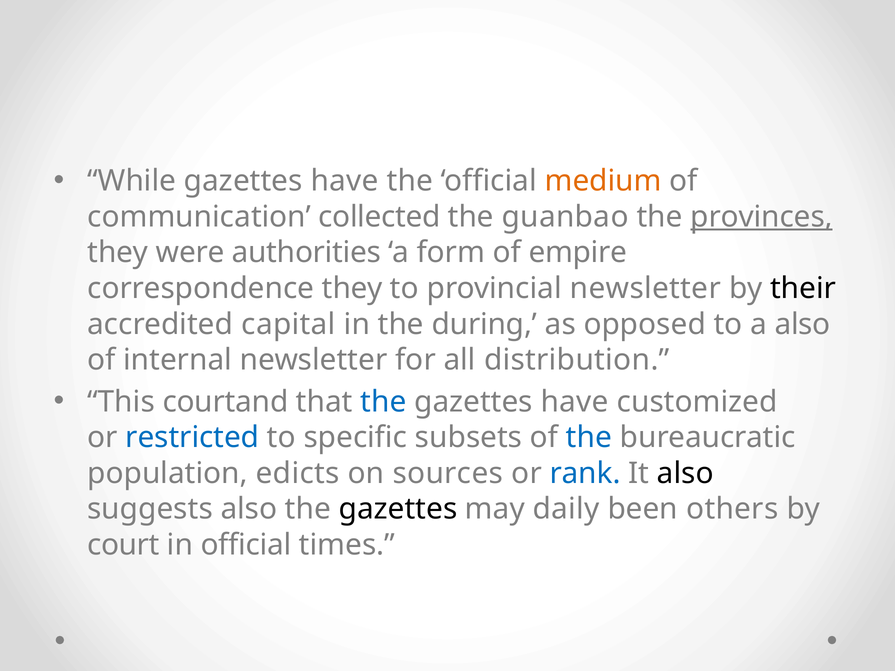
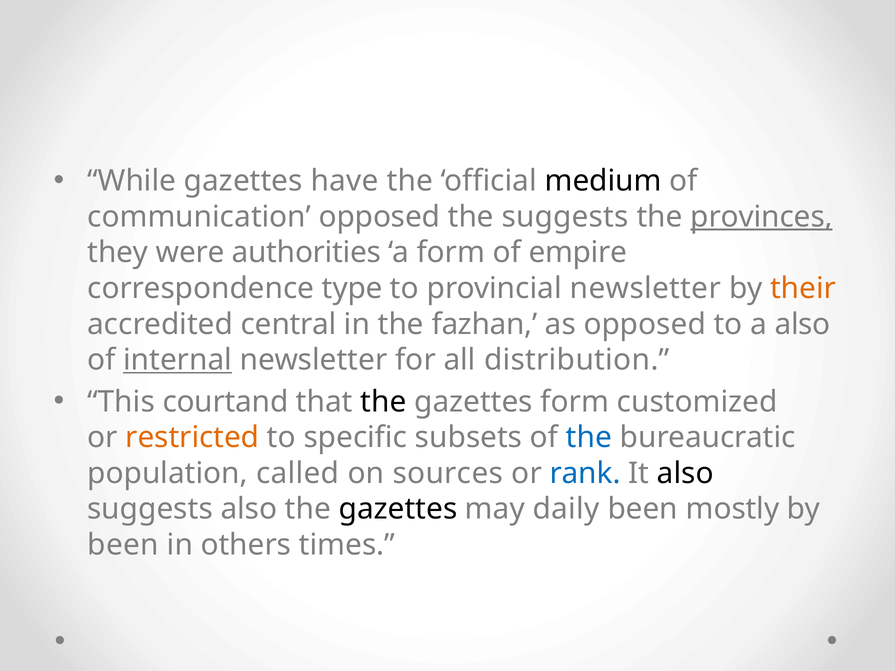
medium colour: orange -> black (603, 181)
communication collected: collected -> opposed (379, 217)
the guanbao: guanbao -> suggests (565, 217)
correspondence they: they -> type (352, 288)
their colour: black -> orange (803, 288)
capital: capital -> central (289, 324)
during: during -> fazhan (484, 324)
internal underline: none -> present (178, 360)
the colour: blue -> black (383, 402)
have: have -> form (575, 402)
restricted colour: blue -> orange (192, 438)
edicts: edicts -> called (298, 473)
others: others -> mostly (732, 509)
court: court -> been (123, 545)
in official: official -> others (246, 545)
